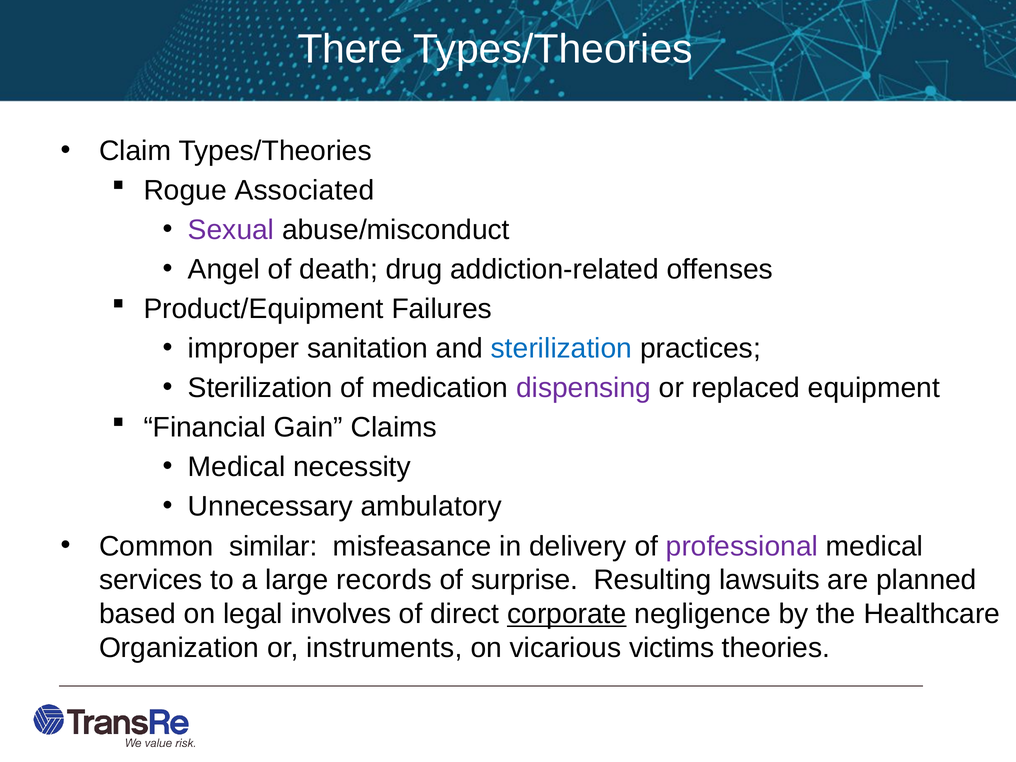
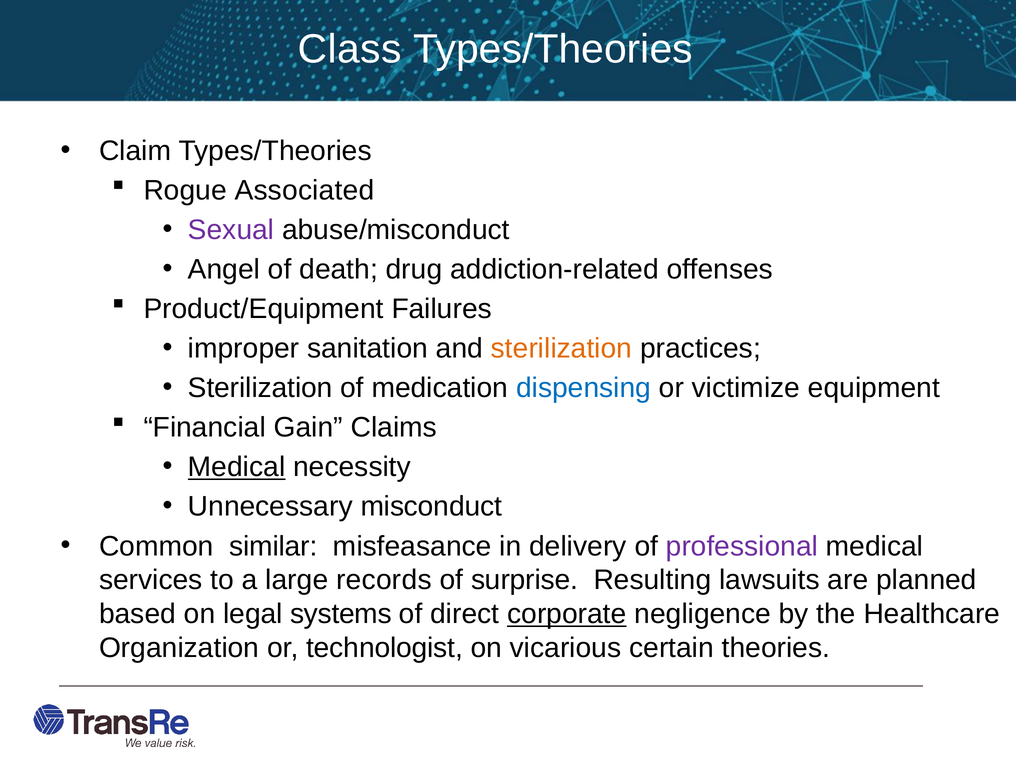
There: There -> Class (350, 49)
sterilization colour: blue -> orange (562, 349)
dispensing colour: purple -> blue (584, 388)
replaced: replaced -> victimize (746, 388)
Medical underline: none -> present (237, 467)
ambulatory: ambulatory -> misconduct (431, 507)
involves: involves -> systems (341, 614)
instruments: instruments -> technologist (385, 648)
victims: victims -> certain (672, 648)
